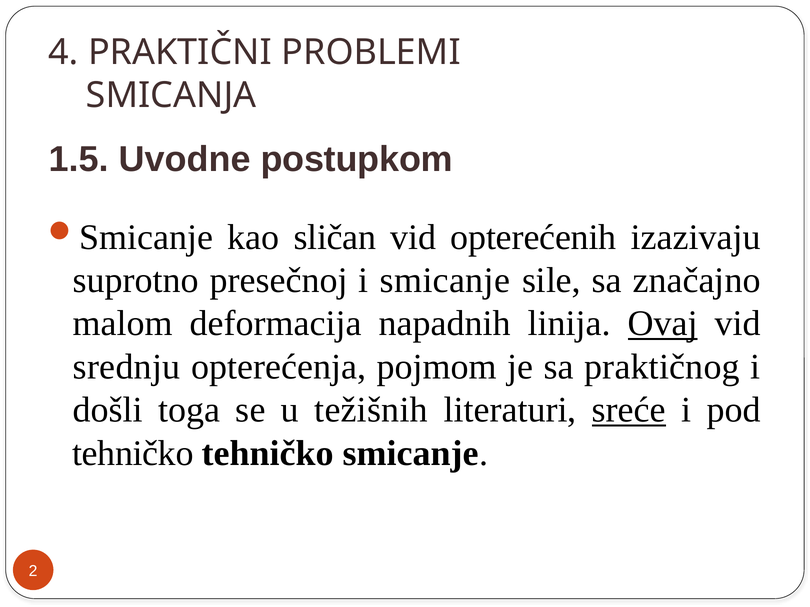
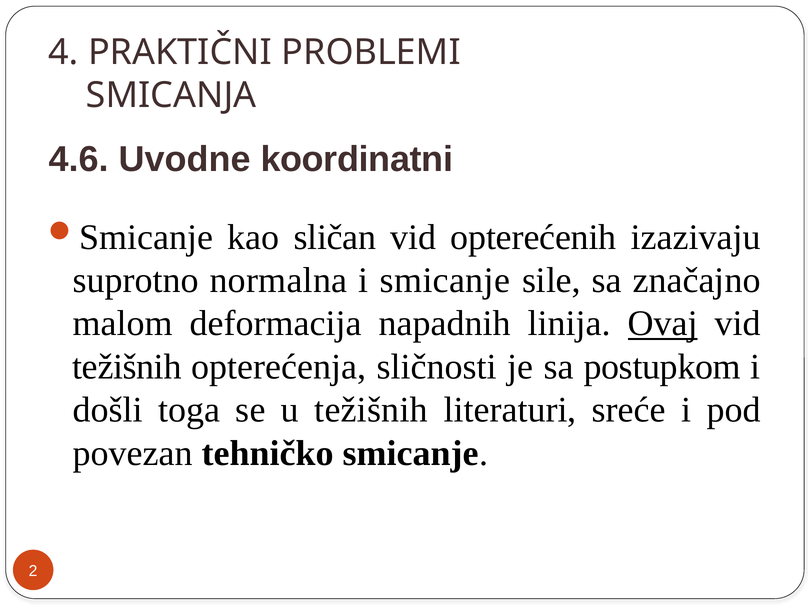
1.5: 1.5 -> 4.6 (79, 160)
postupkom: postupkom -> koordinatni (357, 160)
presečnoj: presečnoj -> normalna (278, 281)
srednju: srednju -> težišnih (127, 367)
pojmom: pojmom -> sličnosti (437, 367)
praktičnog: praktičnog -> postupkom (662, 367)
sreće underline: present -> none (629, 410)
tehničko: tehničko -> povezan (133, 454)
